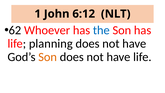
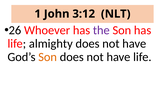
6:12: 6:12 -> 3:12 (84, 14)
62: 62 -> 26 (15, 30)
the colour: blue -> purple (101, 30)
planning: planning -> almighty (51, 43)
